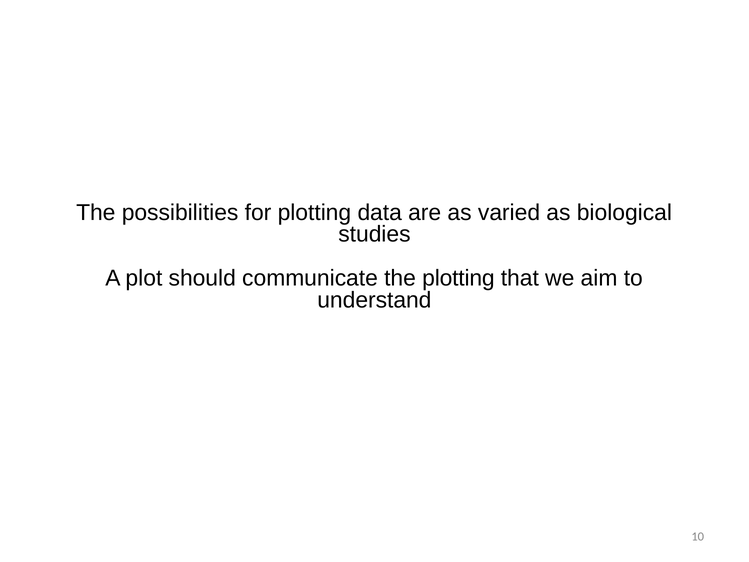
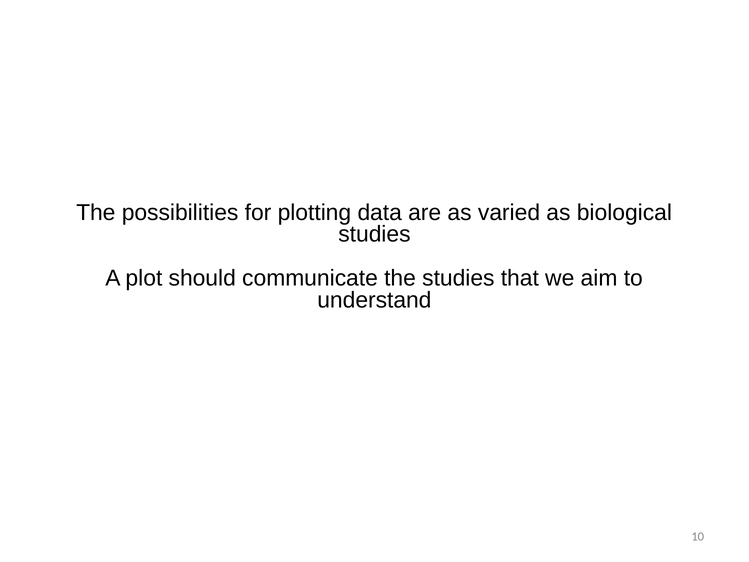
the plotting: plotting -> studies (458, 278)
